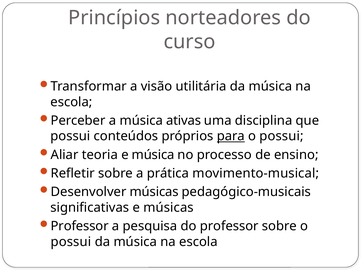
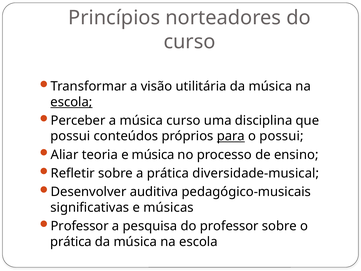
escola underline: none -> present (71, 102)
música ativas: ativas -> curso (183, 120)
movimento-musical: movimento-musical -> diversidade-musical (256, 173)
Desenvolver músicas: músicas -> auditiva (154, 192)
possui: possui -> prática (71, 241)
